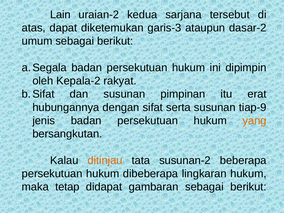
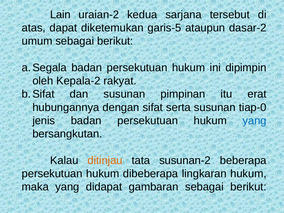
garis-3: garis-3 -> garis-5 (164, 28)
tiap-9: tiap-9 -> tiap-0 (253, 107)
yang colour: orange -> blue (255, 121)
maka tetap: tetap -> yang (67, 187)
